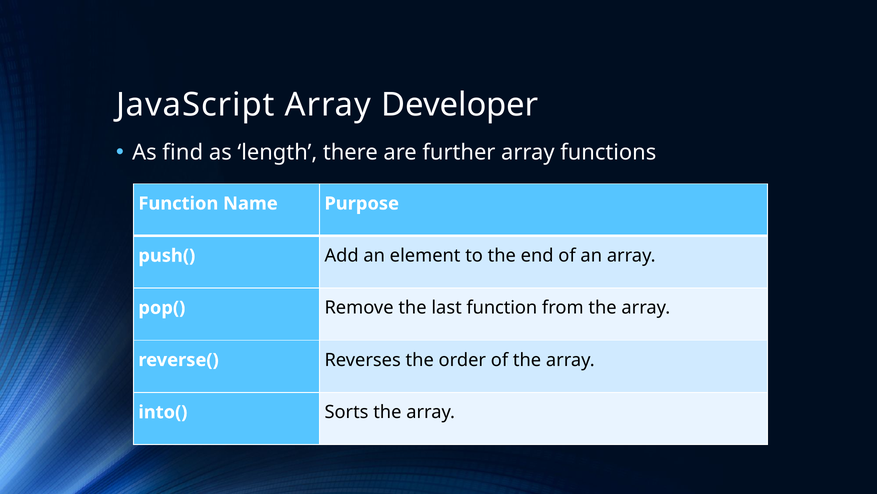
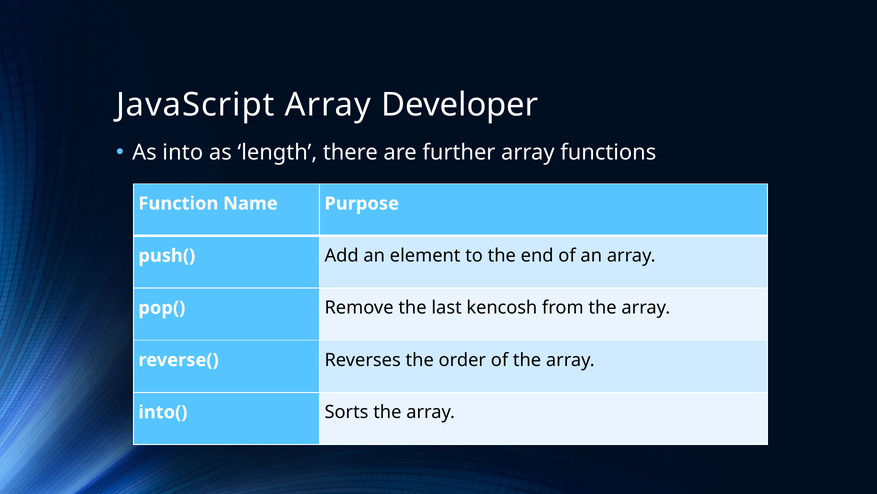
find: find -> into (183, 152)
last function: function -> kencosh (502, 307)
